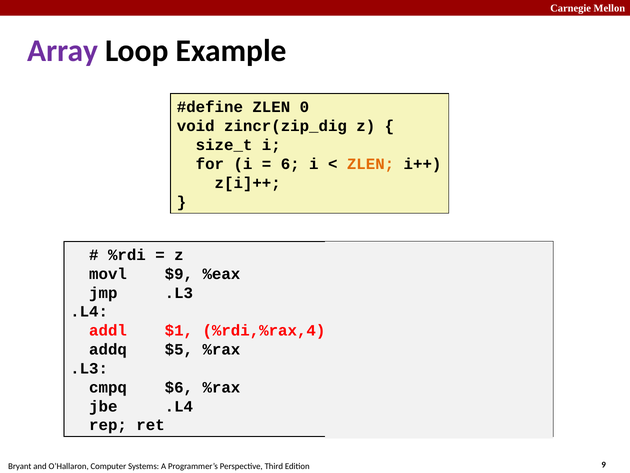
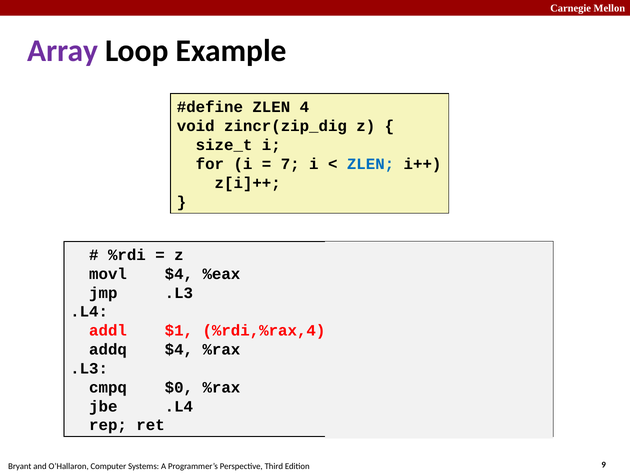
ZLEN 0: 0 -> 4 (304, 107)
6: 6 -> 7 (290, 164)
ZLEN colour: orange -> blue (371, 164)
movl $9: $9 -> $4 (179, 274)
addq $5: $5 -> $4 (179, 349)
$6: $6 -> $0 (179, 387)
